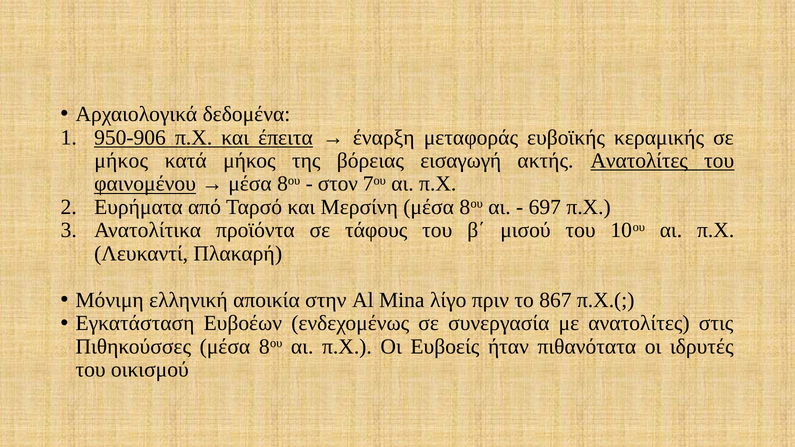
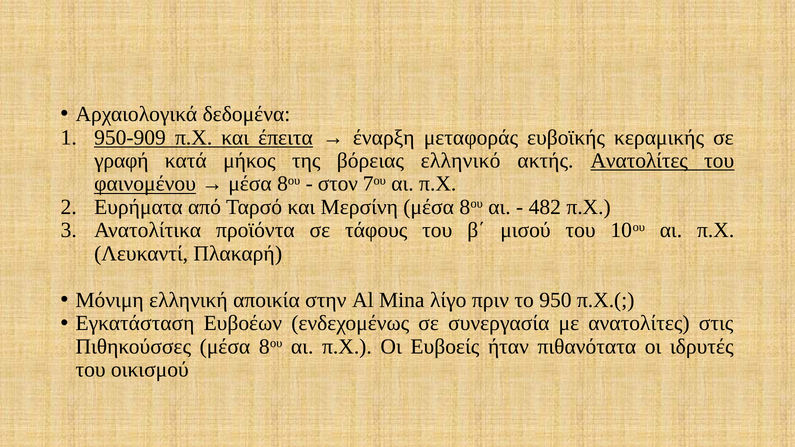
950-906: 950-906 -> 950-909 (130, 137)
μήκος: μήκος -> γραφή (121, 161)
εισαγωγή: εισαγωγή -> ελληνικό (461, 161)
697: 697 -> 482 (545, 207)
867: 867 -> 950 (555, 300)
